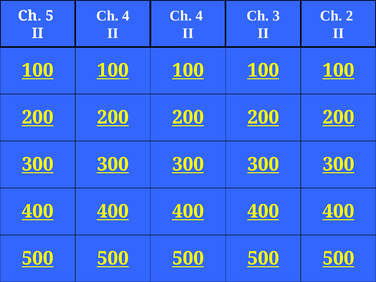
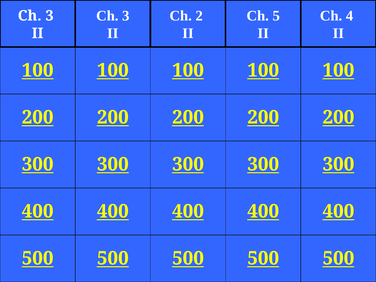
4: 4 -> 3 (126, 16)
4: 4 -> 2 (199, 16)
3: 3 -> 5 (276, 16)
2: 2 -> 4 (350, 16)
5: 5 -> 3 (49, 16)
